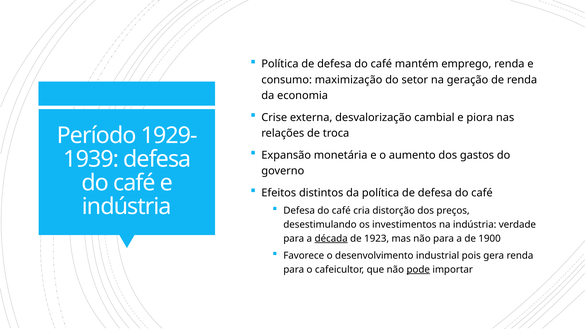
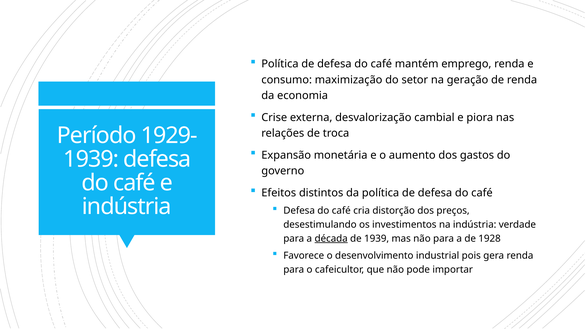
de 1923: 1923 -> 1939 (377, 239)
1900: 1900 -> 1928 (490, 239)
pode underline: present -> none (418, 270)
